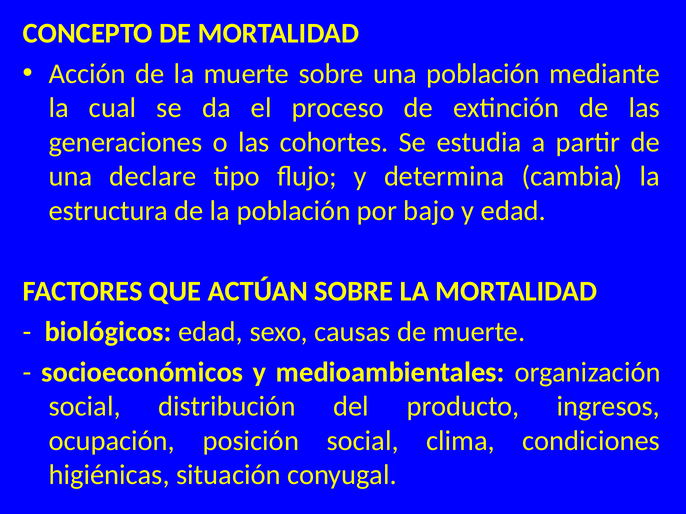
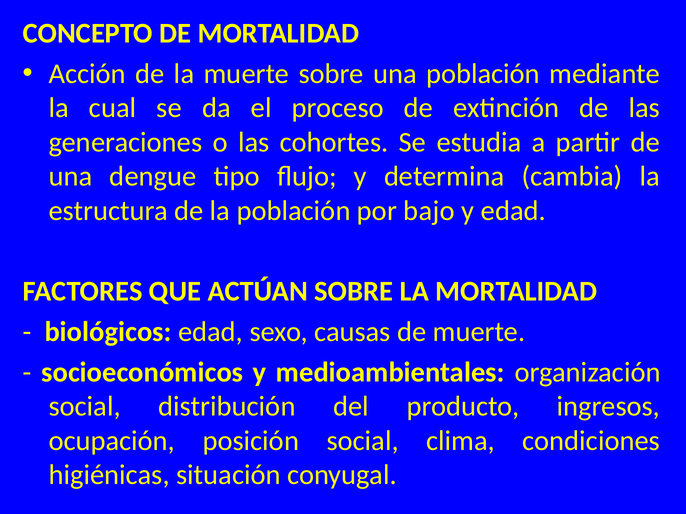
declare: declare -> dengue (153, 177)
